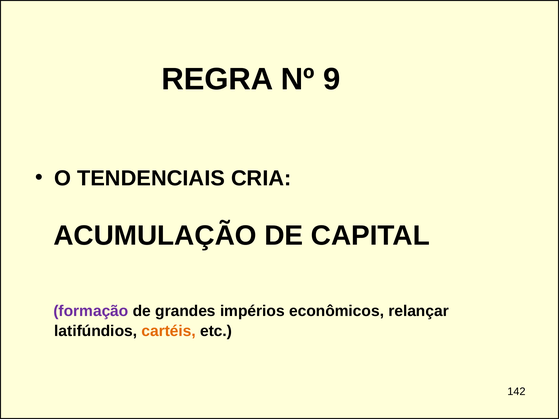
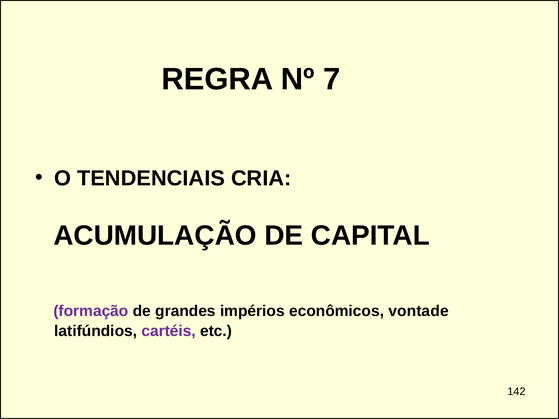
9: 9 -> 7 (332, 79)
relançar: relançar -> vontade (419, 311)
cartéis colour: orange -> purple (169, 331)
